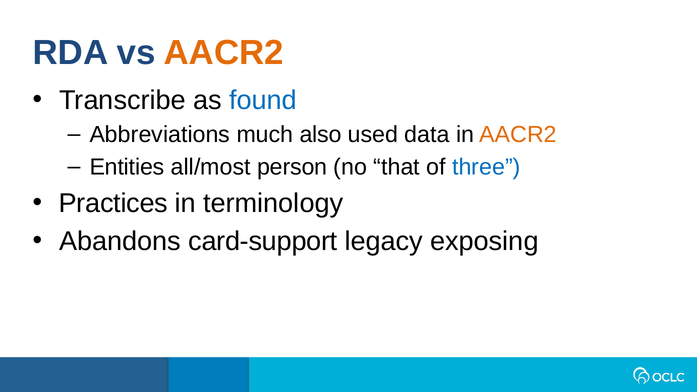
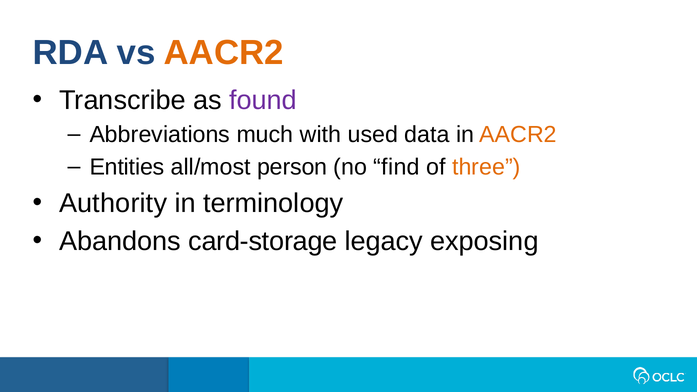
found colour: blue -> purple (263, 100)
also: also -> with (321, 135)
that: that -> find (397, 167)
three colour: blue -> orange (486, 167)
Practices: Practices -> Authority (113, 203)
card-support: card-support -> card-storage (263, 241)
